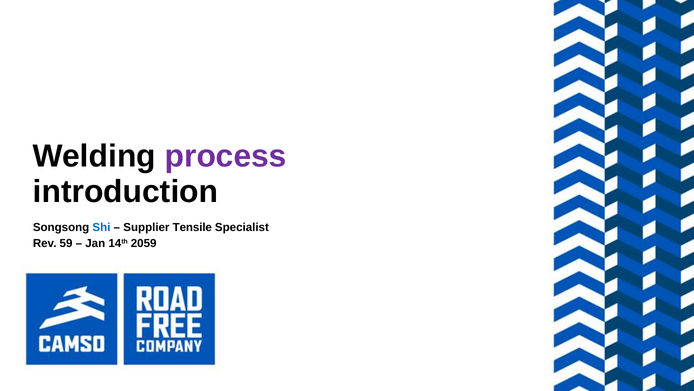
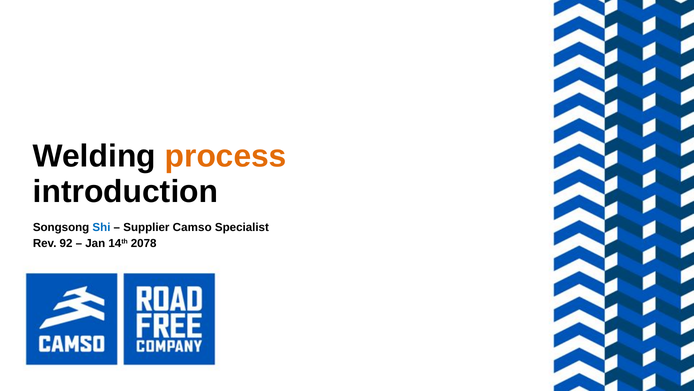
process colour: purple -> orange (226, 156)
Tensile: Tensile -> Camso (192, 227)
59: 59 -> 92 (66, 243)
2059: 2059 -> 2078 (144, 243)
